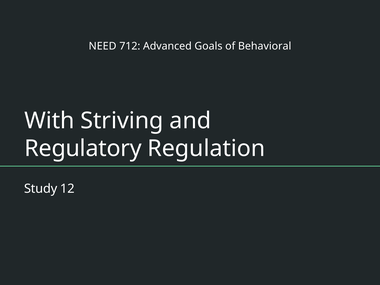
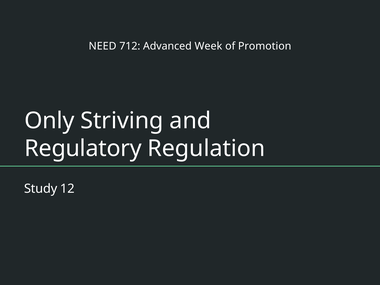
Goals: Goals -> Week (208, 46)
Behavioral: Behavioral -> Promotion (265, 46)
With: With -> Only (49, 121)
